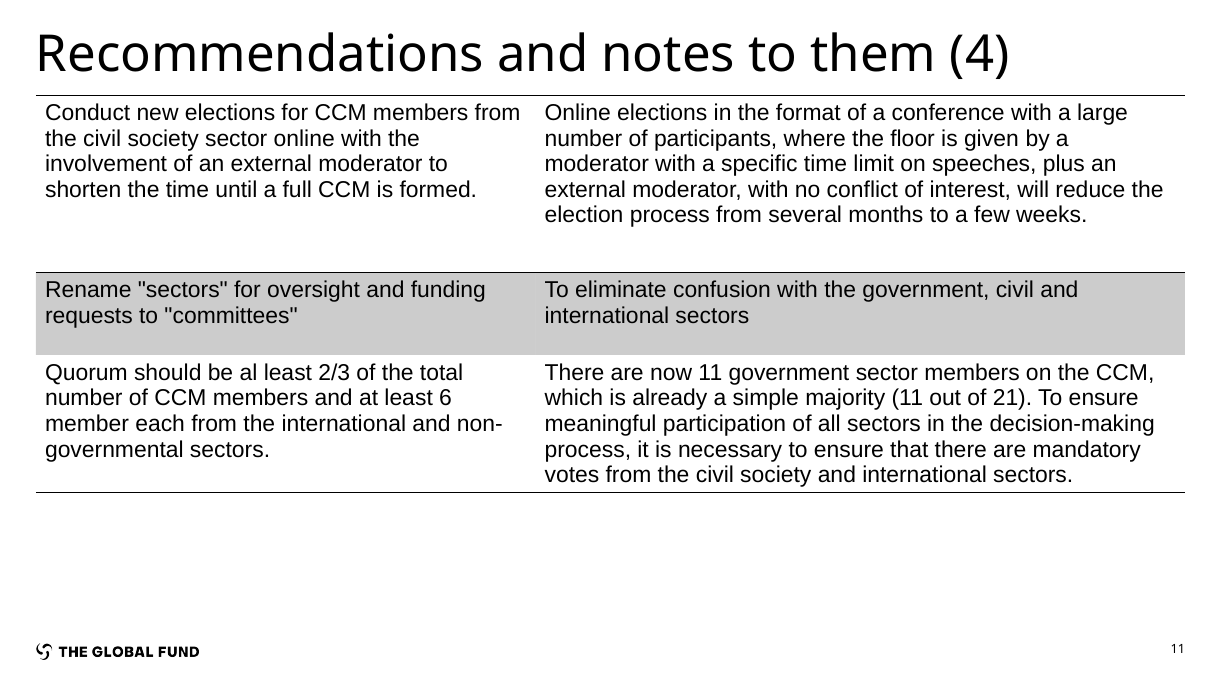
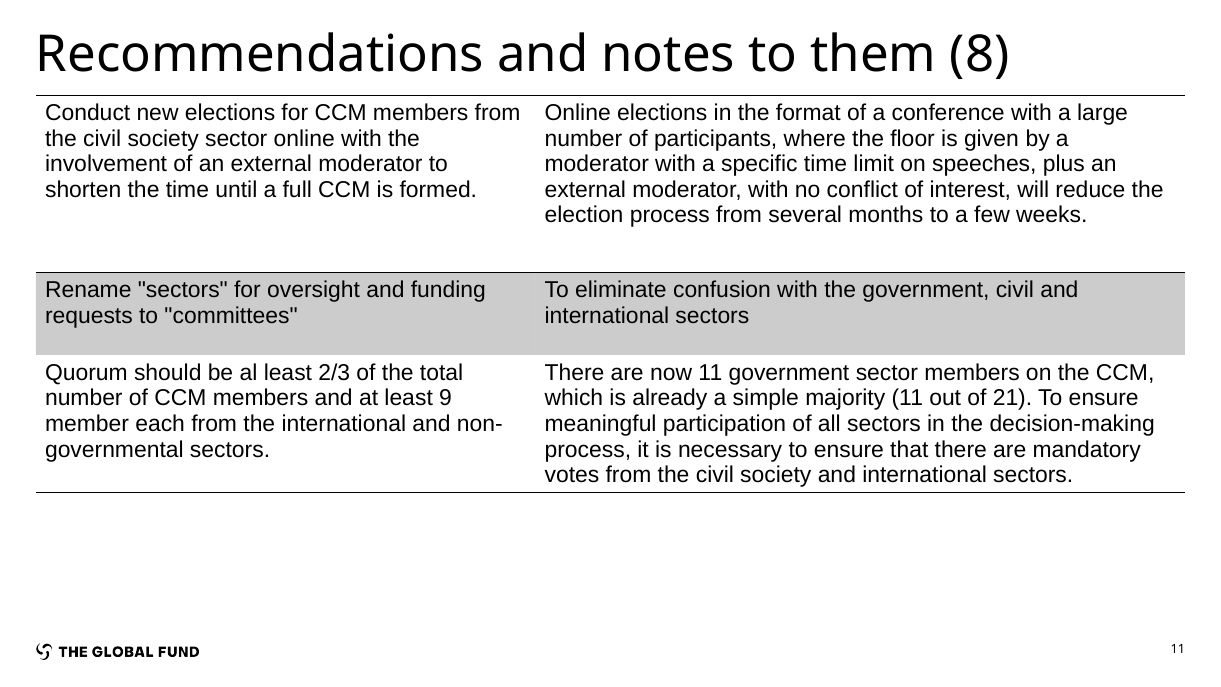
4: 4 -> 8 (980, 54)
6: 6 -> 9 (445, 398)
